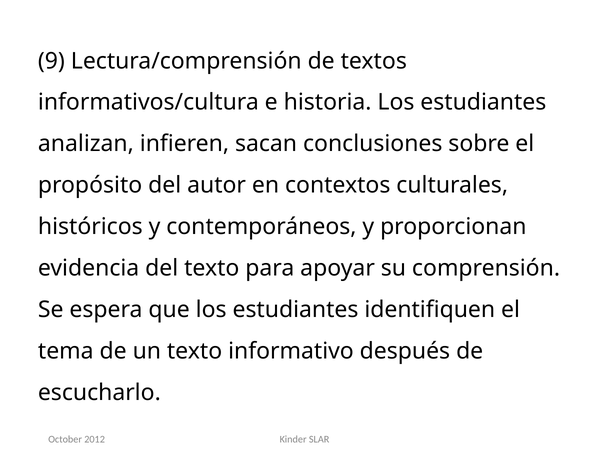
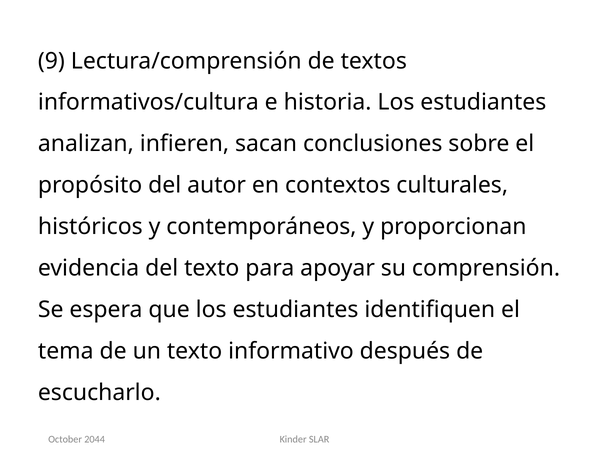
2012: 2012 -> 2044 (95, 439)
